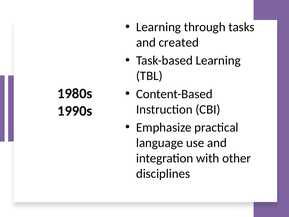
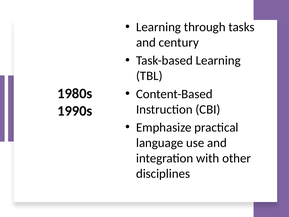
created: created -> century (179, 42)
